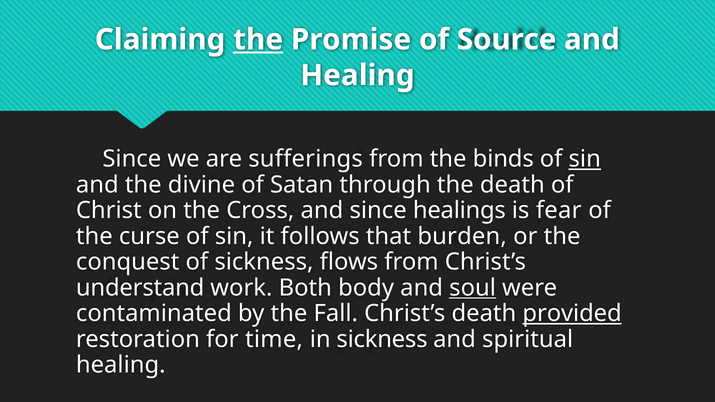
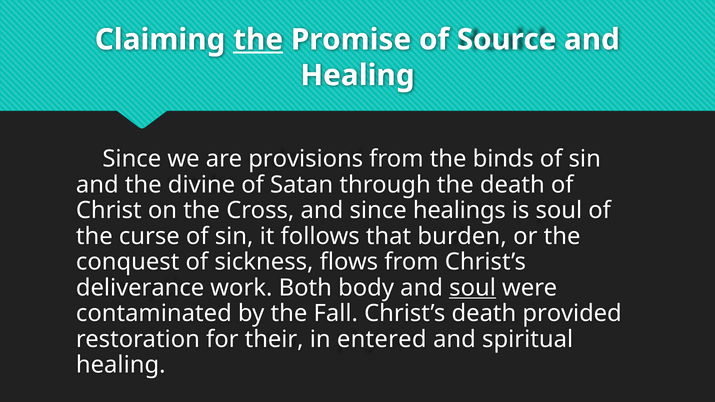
sufferings: sufferings -> provisions (306, 159)
sin underline: present -> none (585, 159)
is fear: fear -> soul (559, 211)
understand: understand -> deliverance (140, 288)
provided underline: present -> none (572, 314)
time: time -> their (274, 339)
in sickness: sickness -> entered (382, 339)
